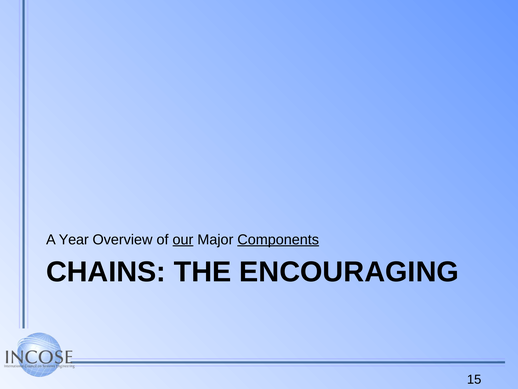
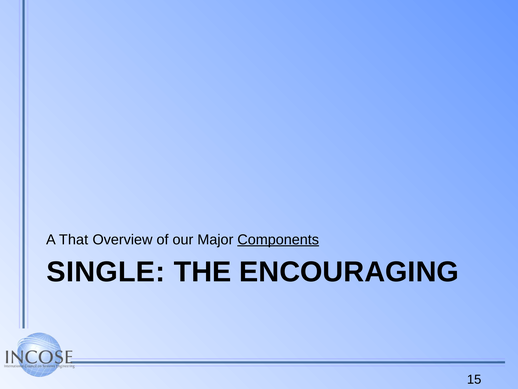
Year: Year -> That (74, 239)
our underline: present -> none (183, 239)
CHAINS: CHAINS -> SINGLE (106, 272)
